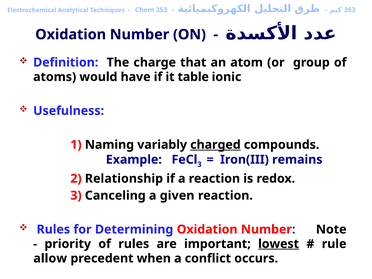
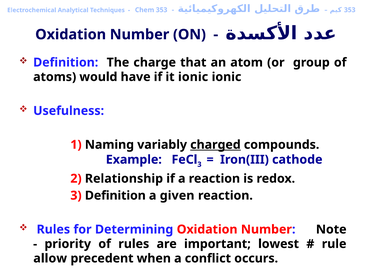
it table: table -> ionic (193, 77)
remains: remains -> cathode (297, 160)
3 Canceling: Canceling -> Definition (115, 196)
lowest underline: present -> none (279, 244)
